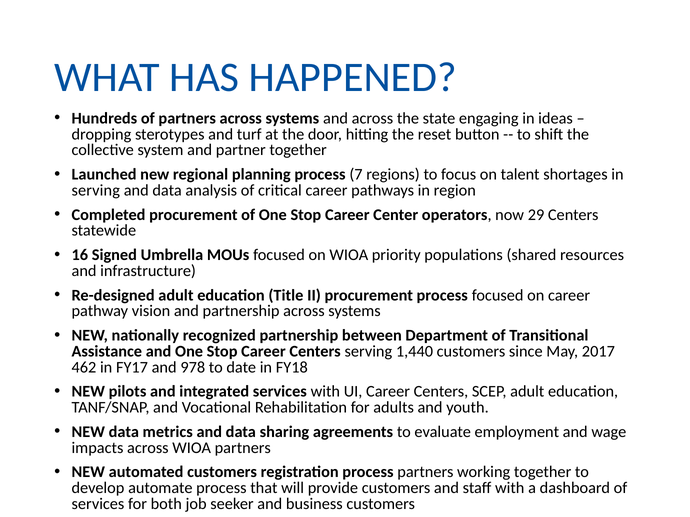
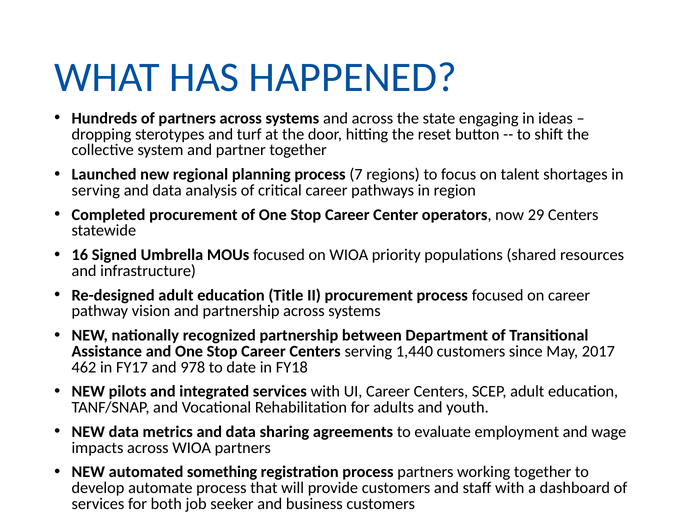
automated customers: customers -> something (222, 473)
